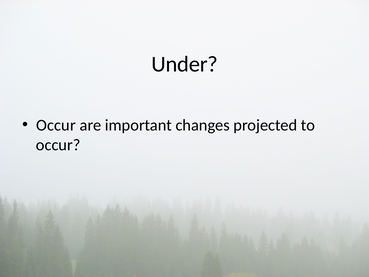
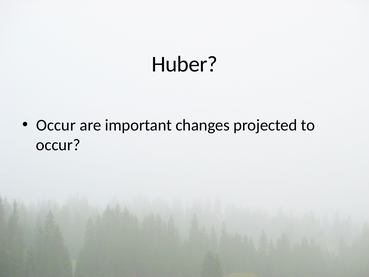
Under: Under -> Huber (185, 64)
